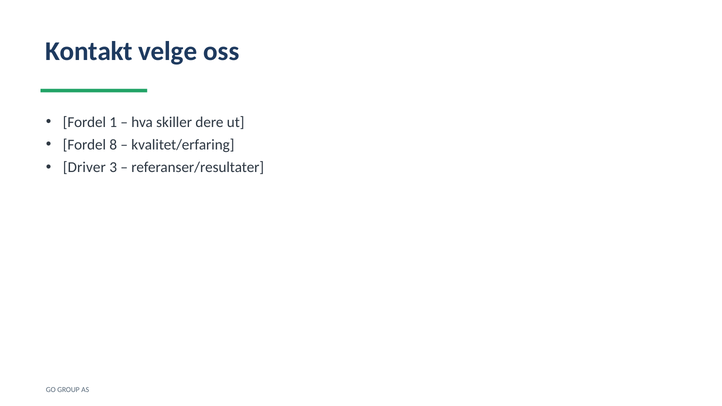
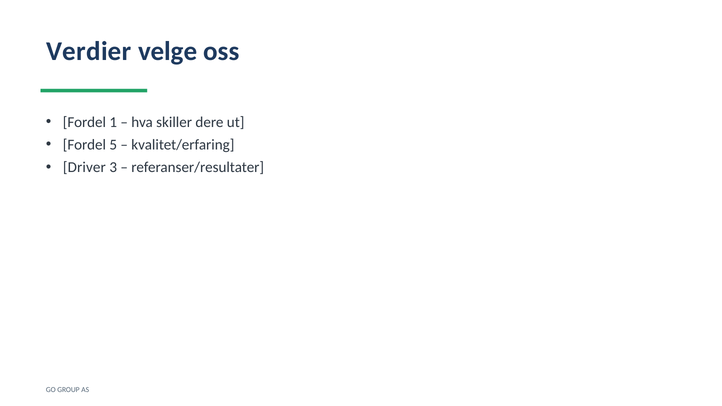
Kontakt: Kontakt -> Verdier (89, 52)
8: 8 -> 5 (113, 145)
